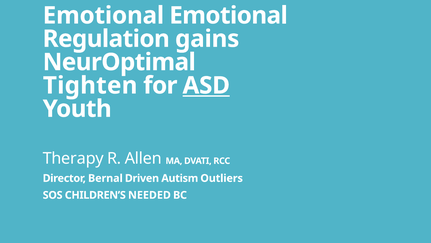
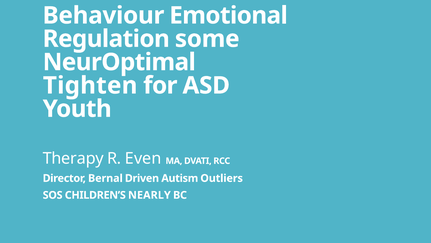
Emotional: Emotional -> Behaviour (103, 16)
gains: gains -> some (207, 39)
ASD underline: present -> none (206, 85)
Allen: Allen -> Even (143, 158)
NEEDED: NEEDED -> NEARLY (149, 195)
